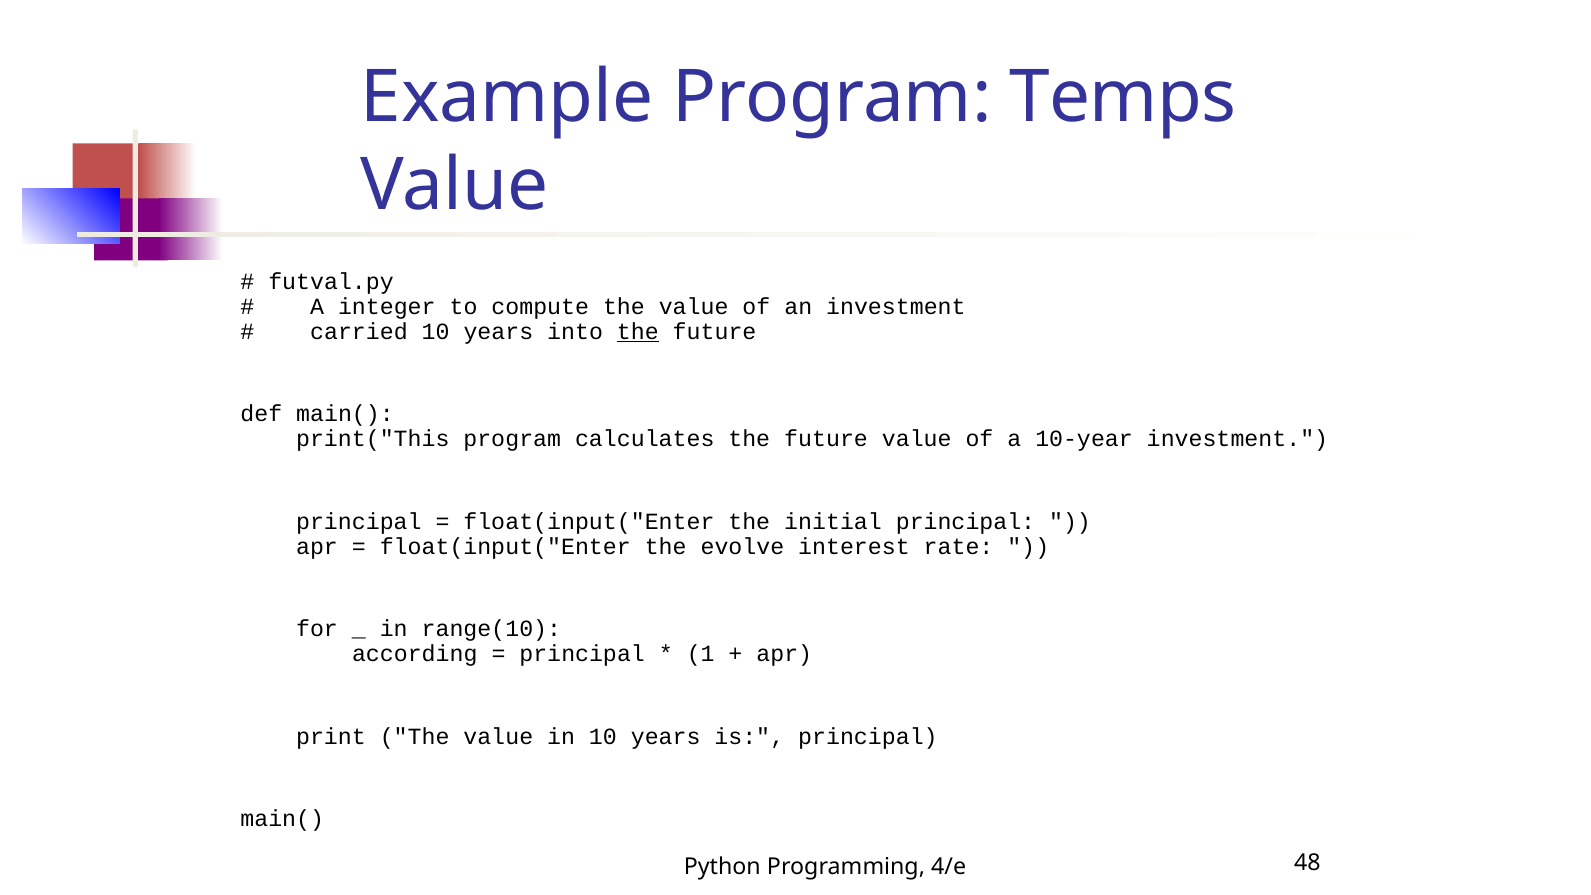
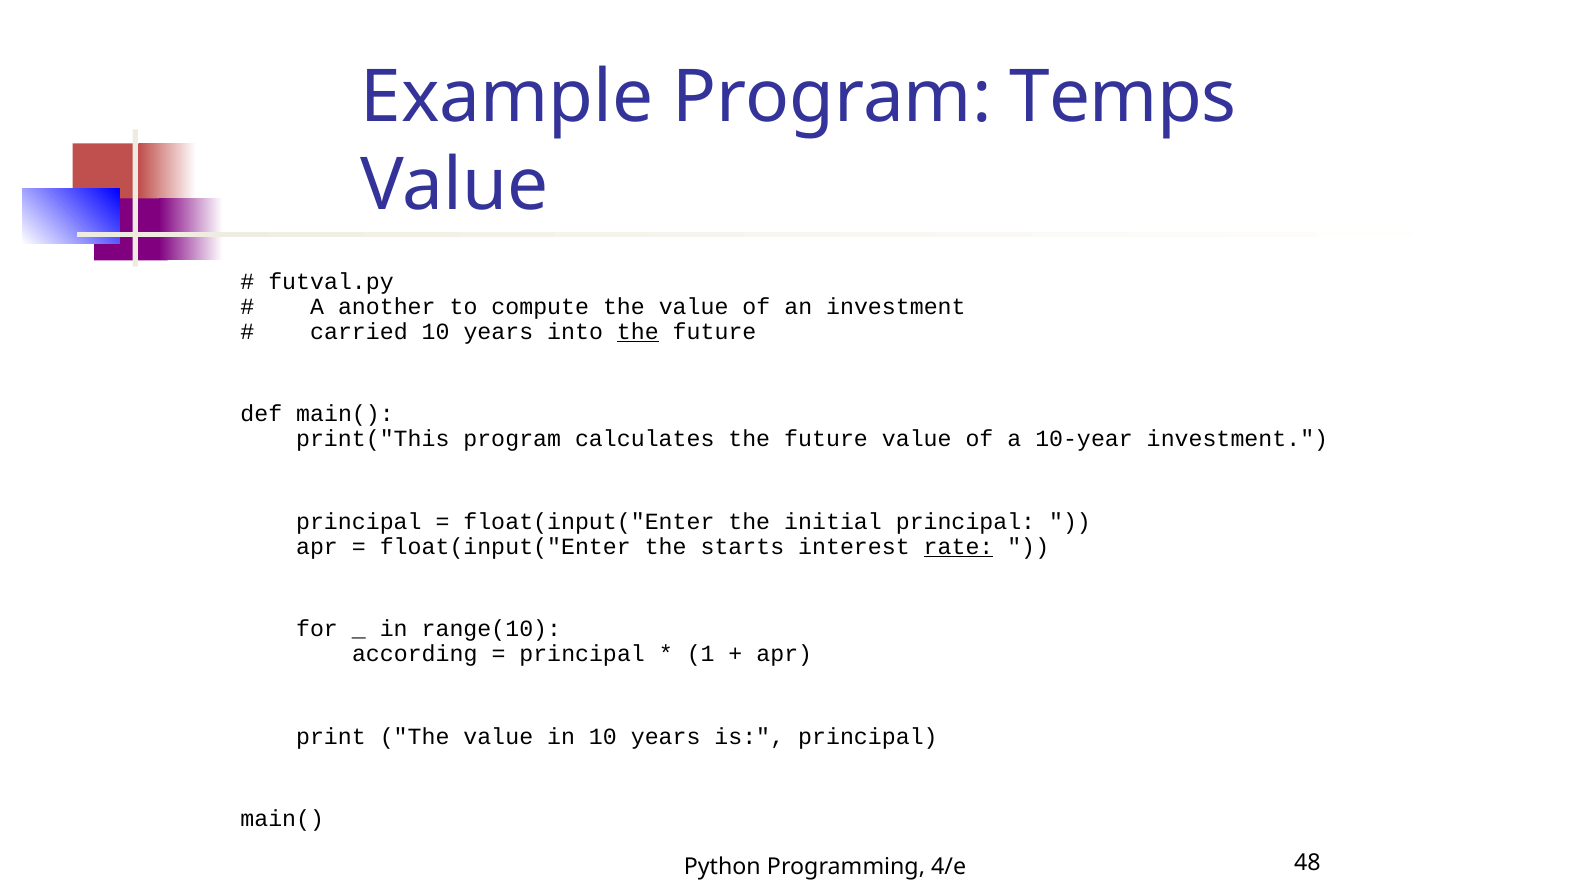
integer: integer -> another (387, 307)
evolve: evolve -> starts (742, 547)
rate underline: none -> present (959, 547)
